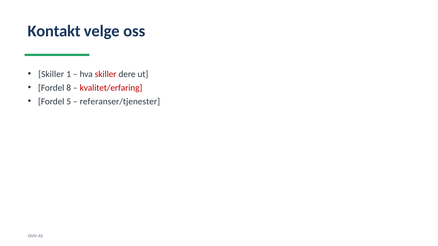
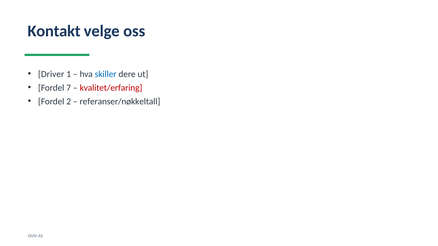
Skiller: Skiller -> Driver (51, 74)
skiller colour: red -> blue (106, 74)
8: 8 -> 7 (69, 88)
5: 5 -> 2 (69, 102)
referanser/tjenester: referanser/tjenester -> referanser/nøkkeltall (120, 102)
